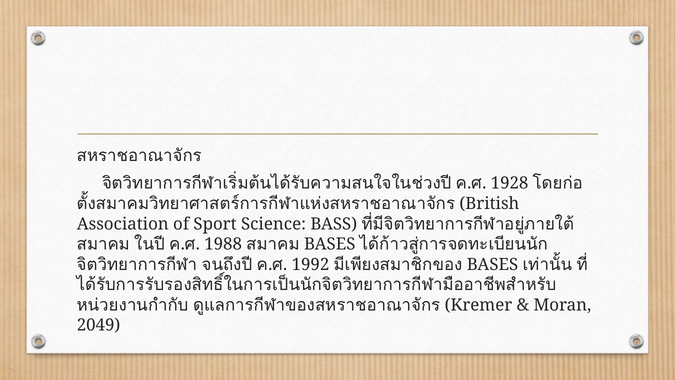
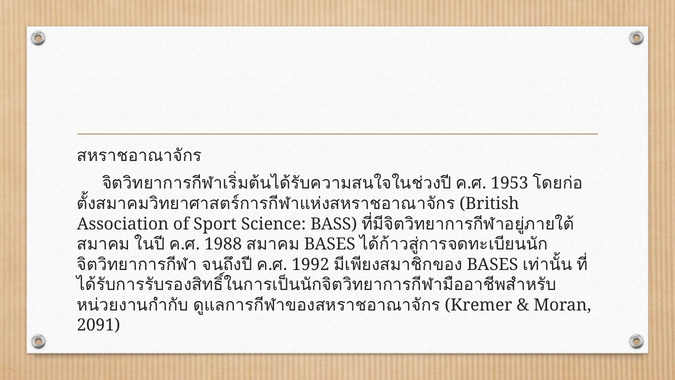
1928: 1928 -> 1953 (510, 183)
2049: 2049 -> 2091 (99, 325)
